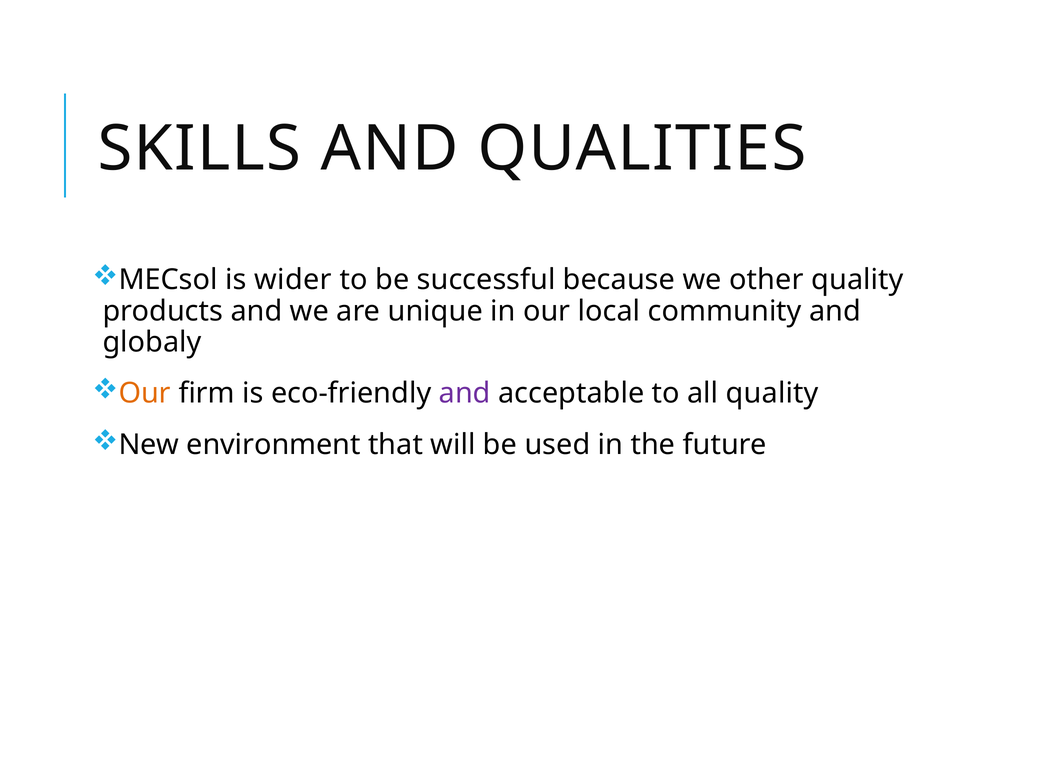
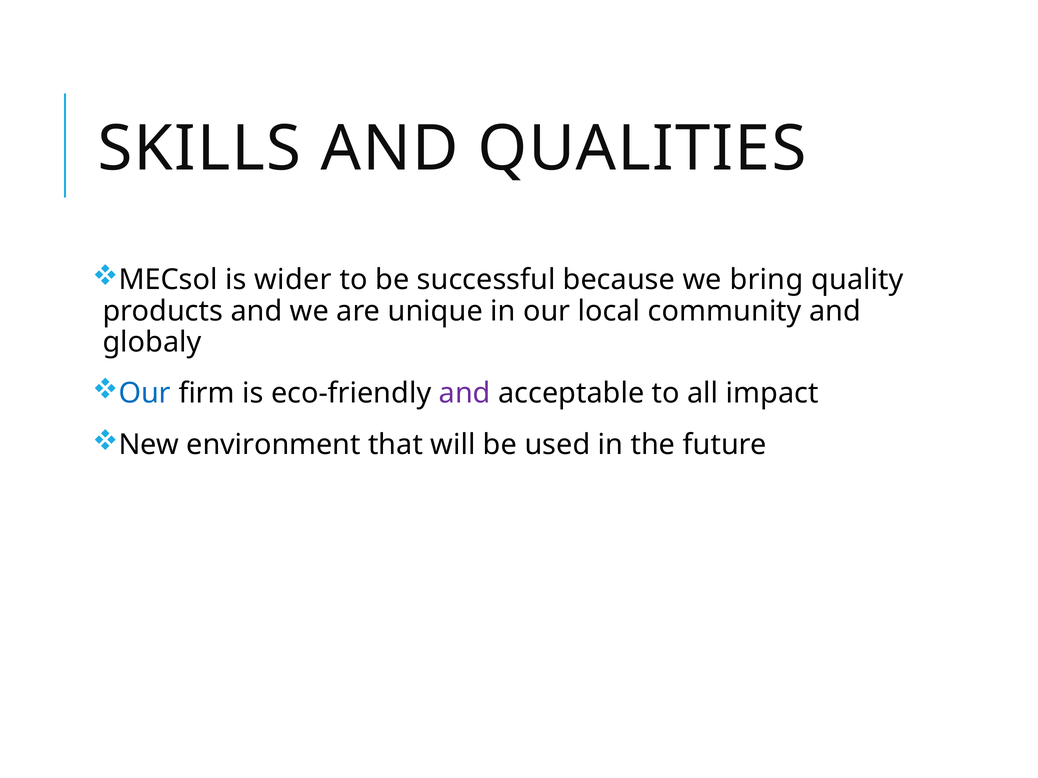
other: other -> bring (766, 280)
Our colour: orange -> blue (145, 394)
all quality: quality -> impact (772, 394)
